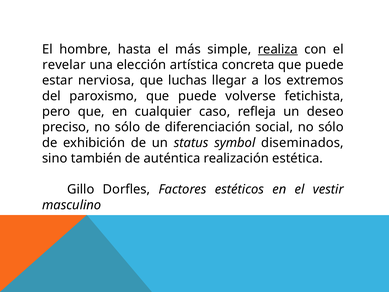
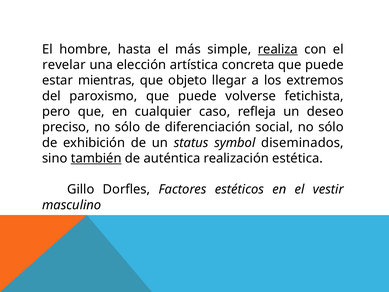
nerviosa: nerviosa -> mientras (106, 80)
luchas: luchas -> objeto (188, 80)
también underline: none -> present (96, 158)
